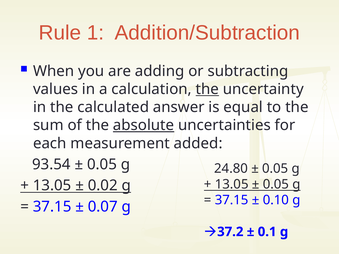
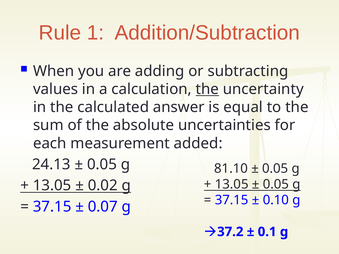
absolute underline: present -> none (144, 125)
93.54: 93.54 -> 24.13 (51, 165)
24.80: 24.80 -> 81.10 (231, 169)
